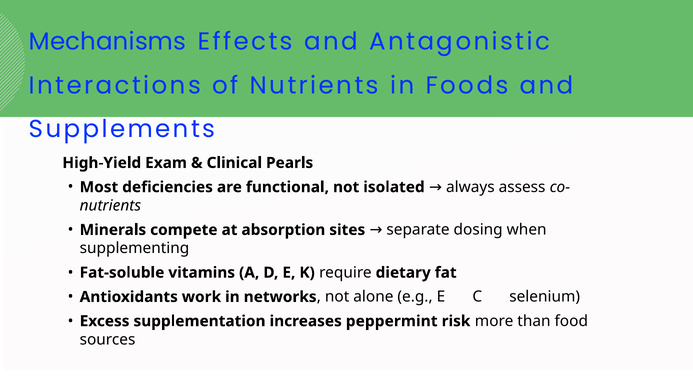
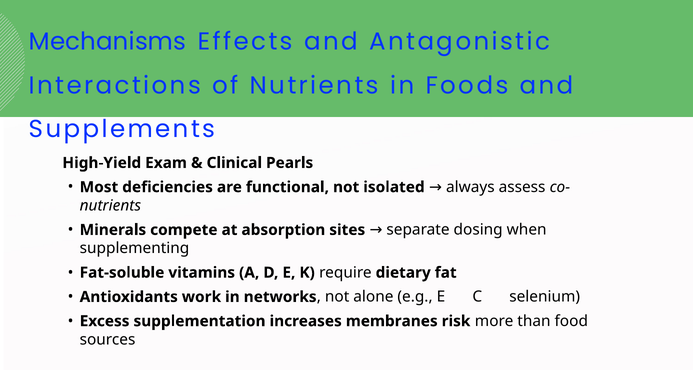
peppermint: peppermint -> membranes (392, 321)
